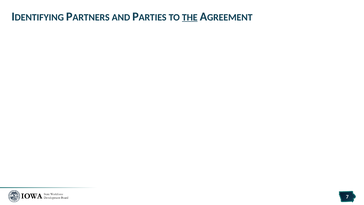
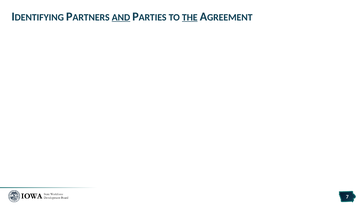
AND underline: none -> present (121, 17)
